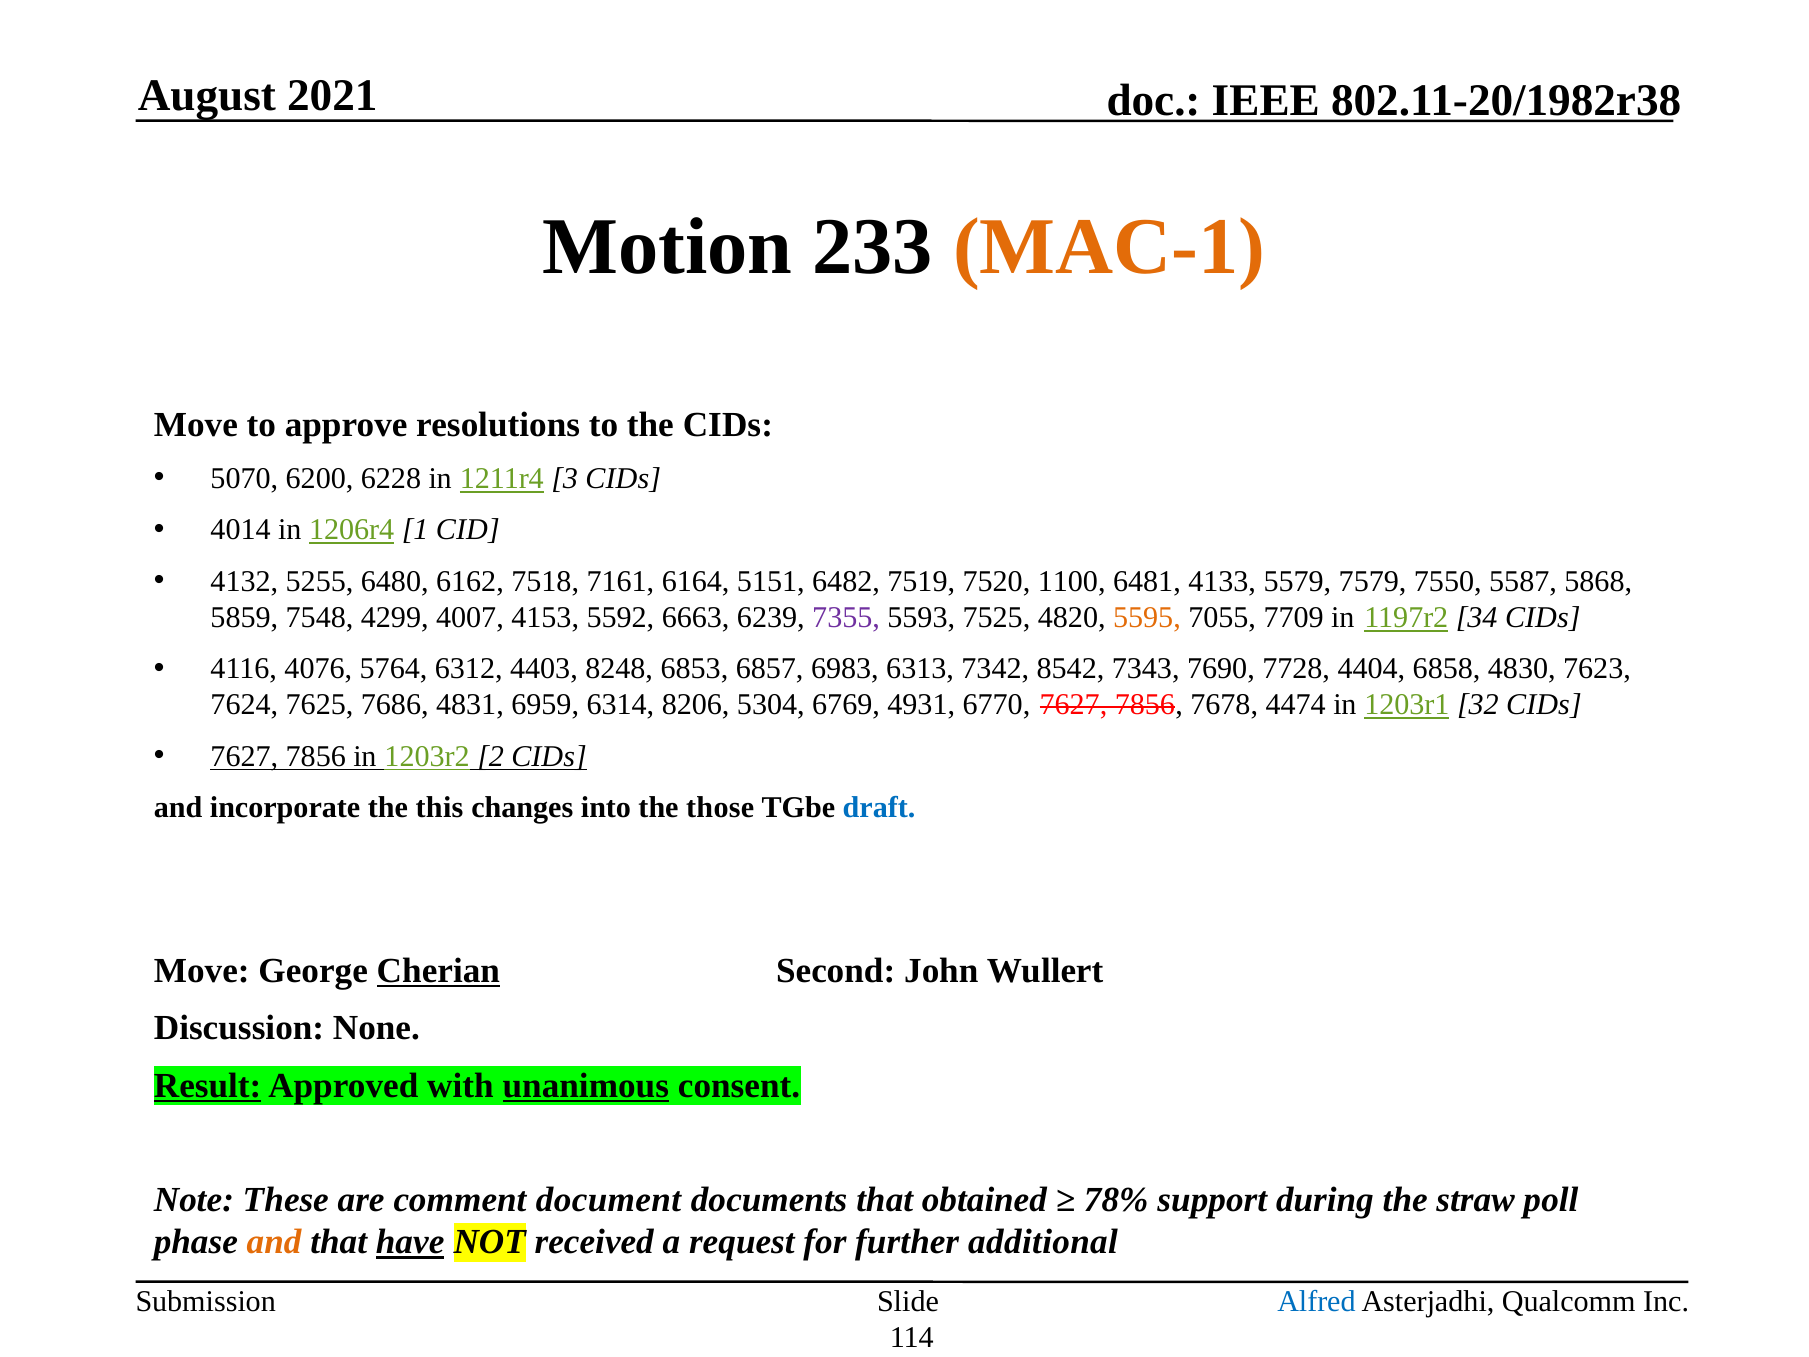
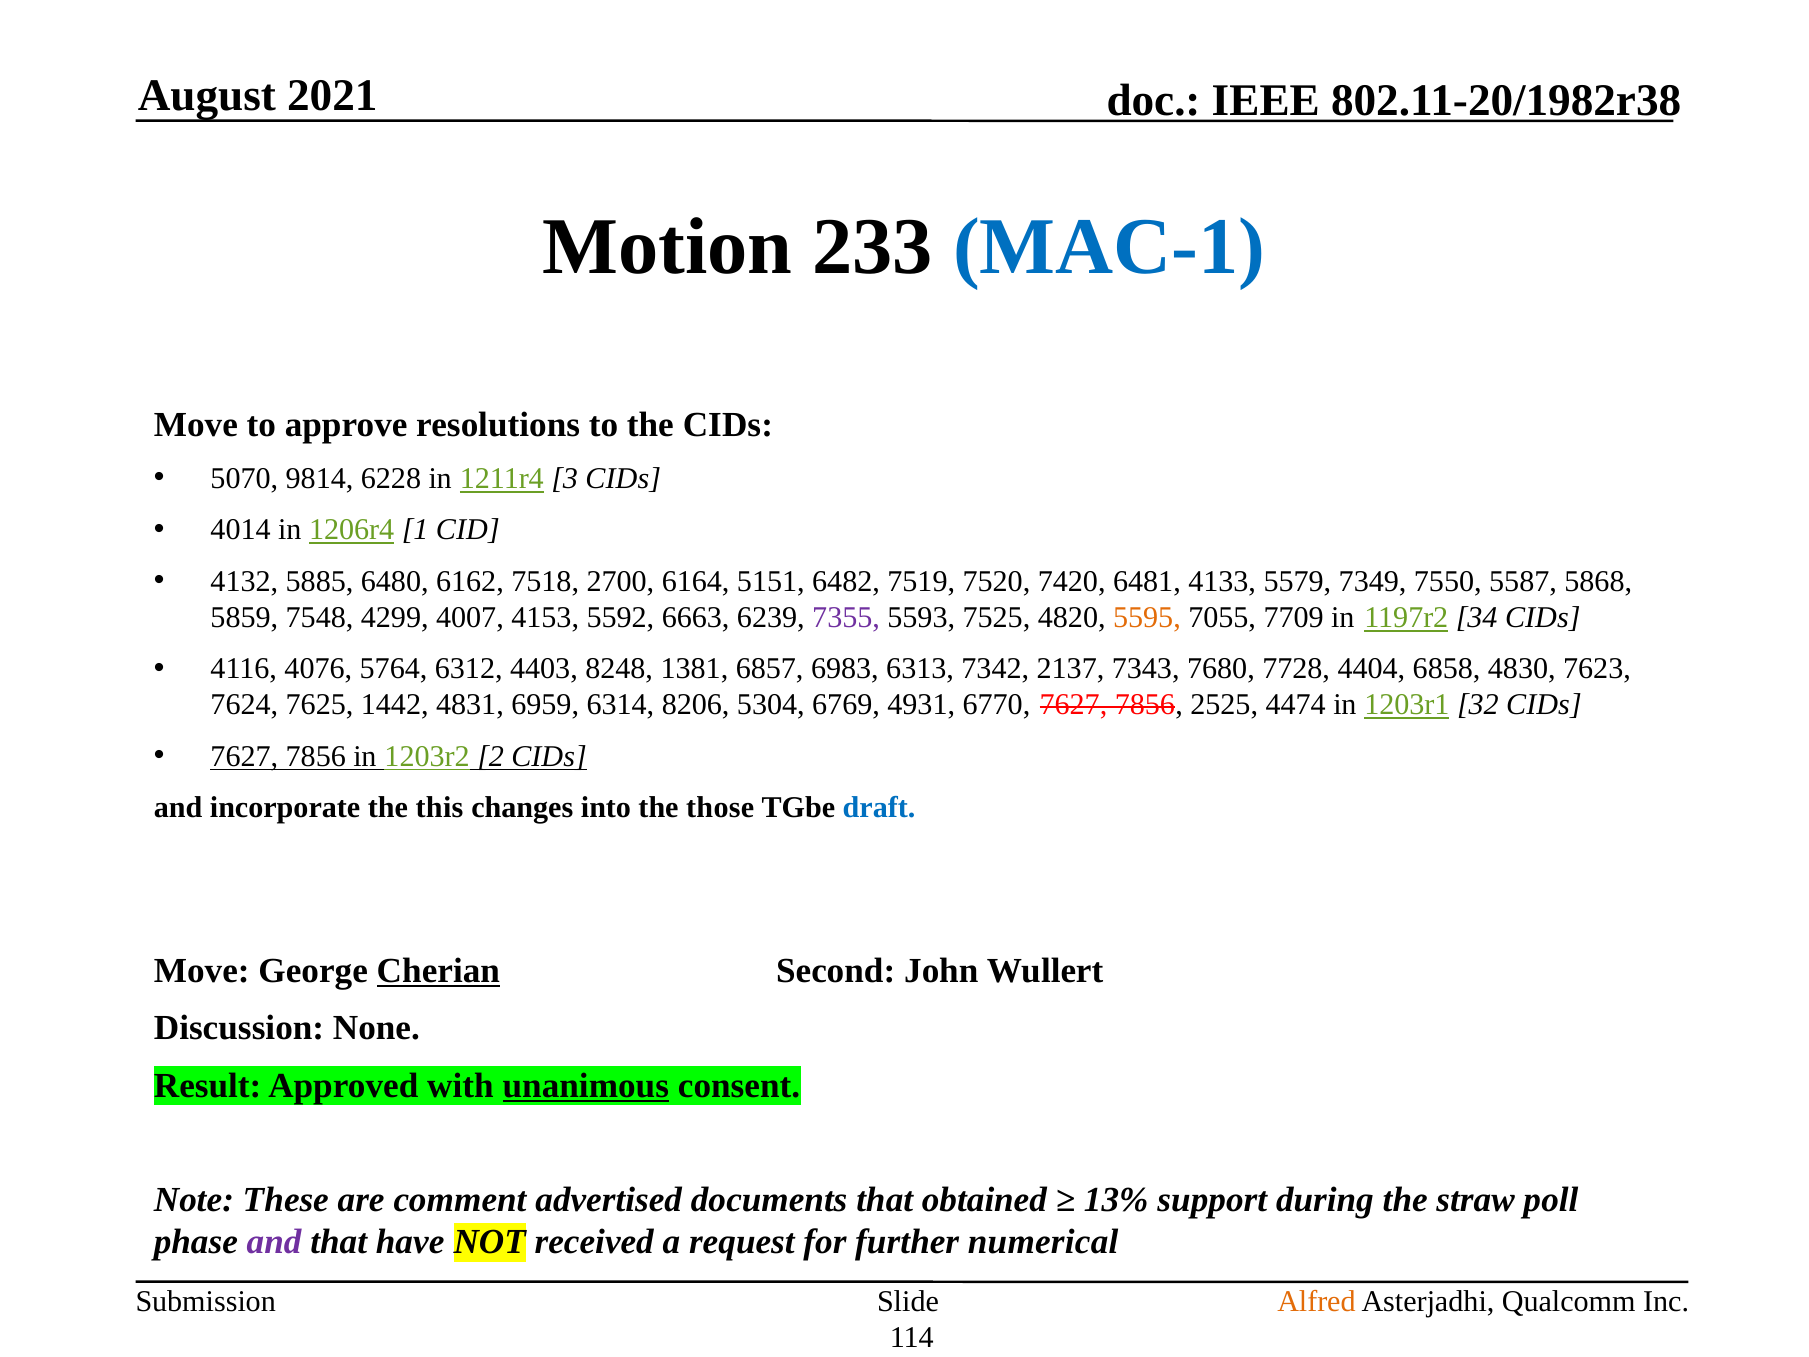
MAC-1 colour: orange -> blue (1109, 247)
6200: 6200 -> 9814 (320, 479)
5255: 5255 -> 5885 (320, 581)
7161: 7161 -> 2700 (620, 581)
1100: 1100 -> 7420 (1072, 581)
7579: 7579 -> 7349 (1373, 581)
6853: 6853 -> 1381 (694, 669)
8542: 8542 -> 2137 (1071, 669)
7690: 7690 -> 7680 (1221, 669)
7686: 7686 -> 1442 (395, 705)
7678: 7678 -> 2525 (1224, 705)
Result underline: present -> none (208, 1085)
document: document -> advertised (609, 1200)
78%: 78% -> 13% (1116, 1200)
and colour: orange -> purple (274, 1242)
have underline: present -> none (410, 1242)
additional: additional -> numerical (1043, 1242)
Alfred colour: blue -> orange (1316, 1301)
